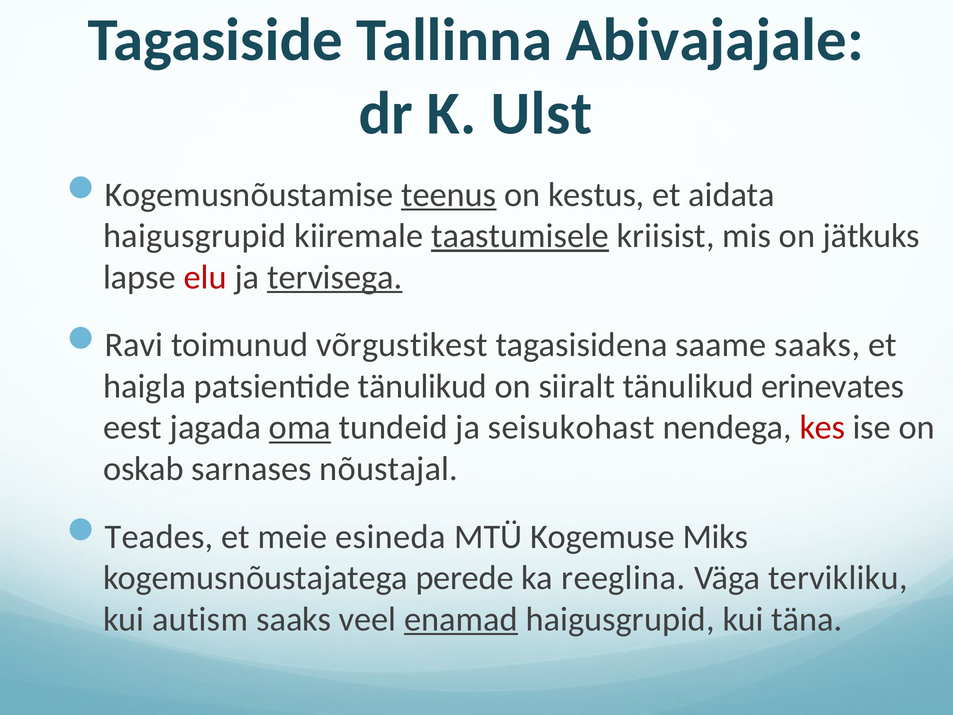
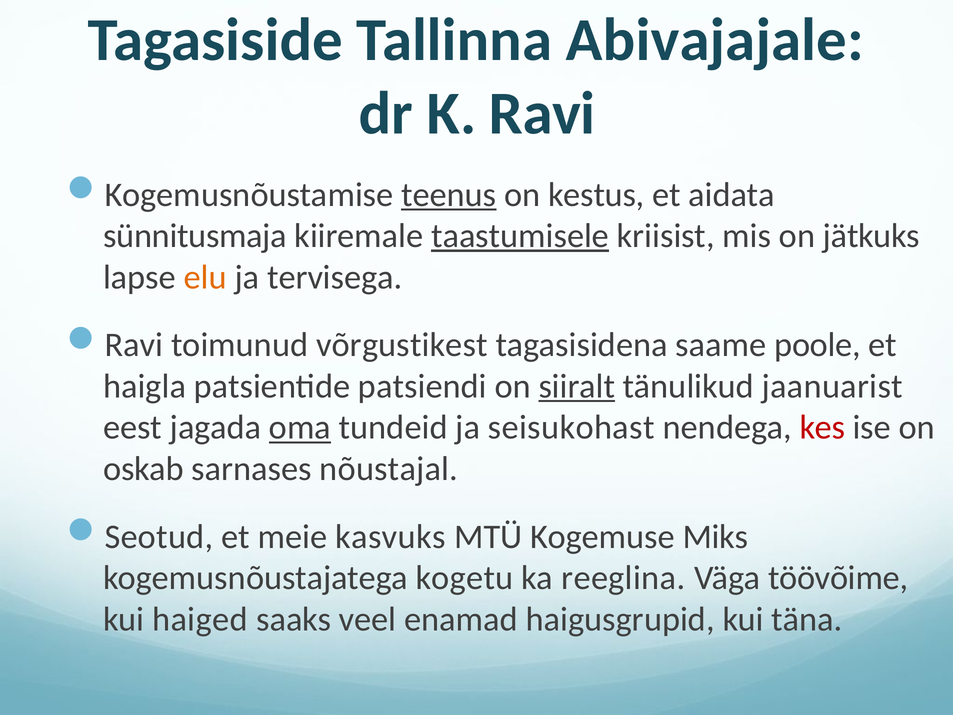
K Ulst: Ulst -> Ravi (542, 113)
haigusgrupid: haigusgrupid -> sünnitusmaja (195, 236)
elu colour: red -> orange (205, 277)
tervisega underline: present -> none (335, 277)
saame saaks: saaks -> poole (818, 345)
patsientide tänulikud: tänulikud -> patsiendi (422, 386)
siiralt underline: none -> present (577, 386)
erinevates: erinevates -> jaanuarist (832, 386)
Teades: Teades -> Seotud (159, 536)
esineda: esineda -> kasvuks (391, 536)
perede: perede -> kogetu (464, 578)
tervikliku: tervikliku -> töövõime (838, 578)
autism: autism -> haiged (200, 619)
enamad underline: present -> none (461, 619)
